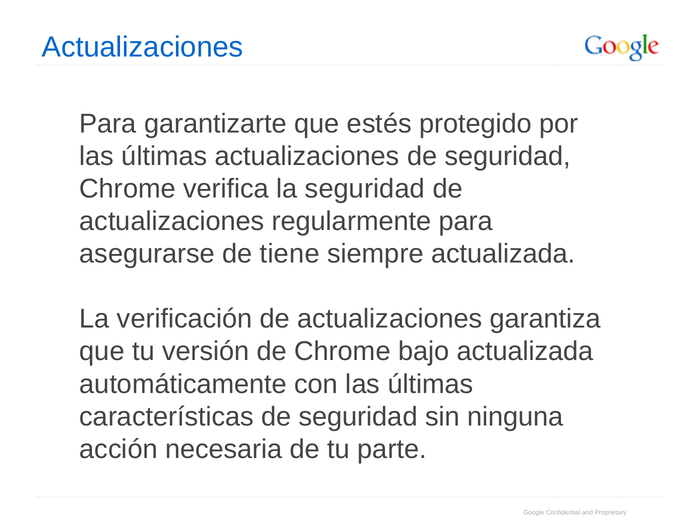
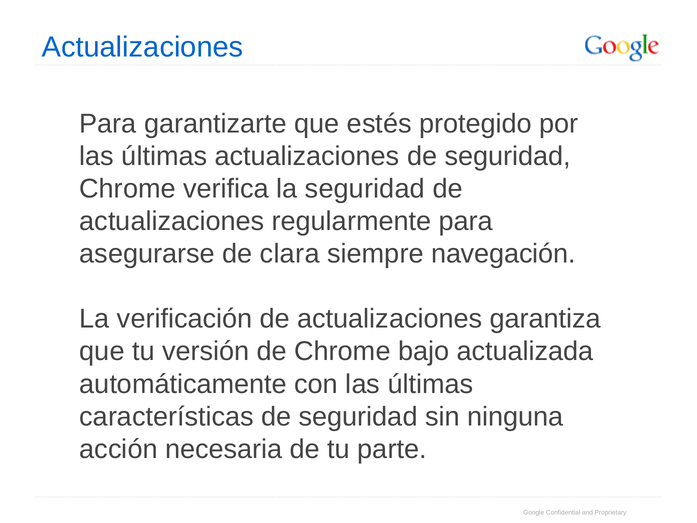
tiene: tiene -> clara (290, 254)
siempre actualizada: actualizada -> navegación (503, 254)
